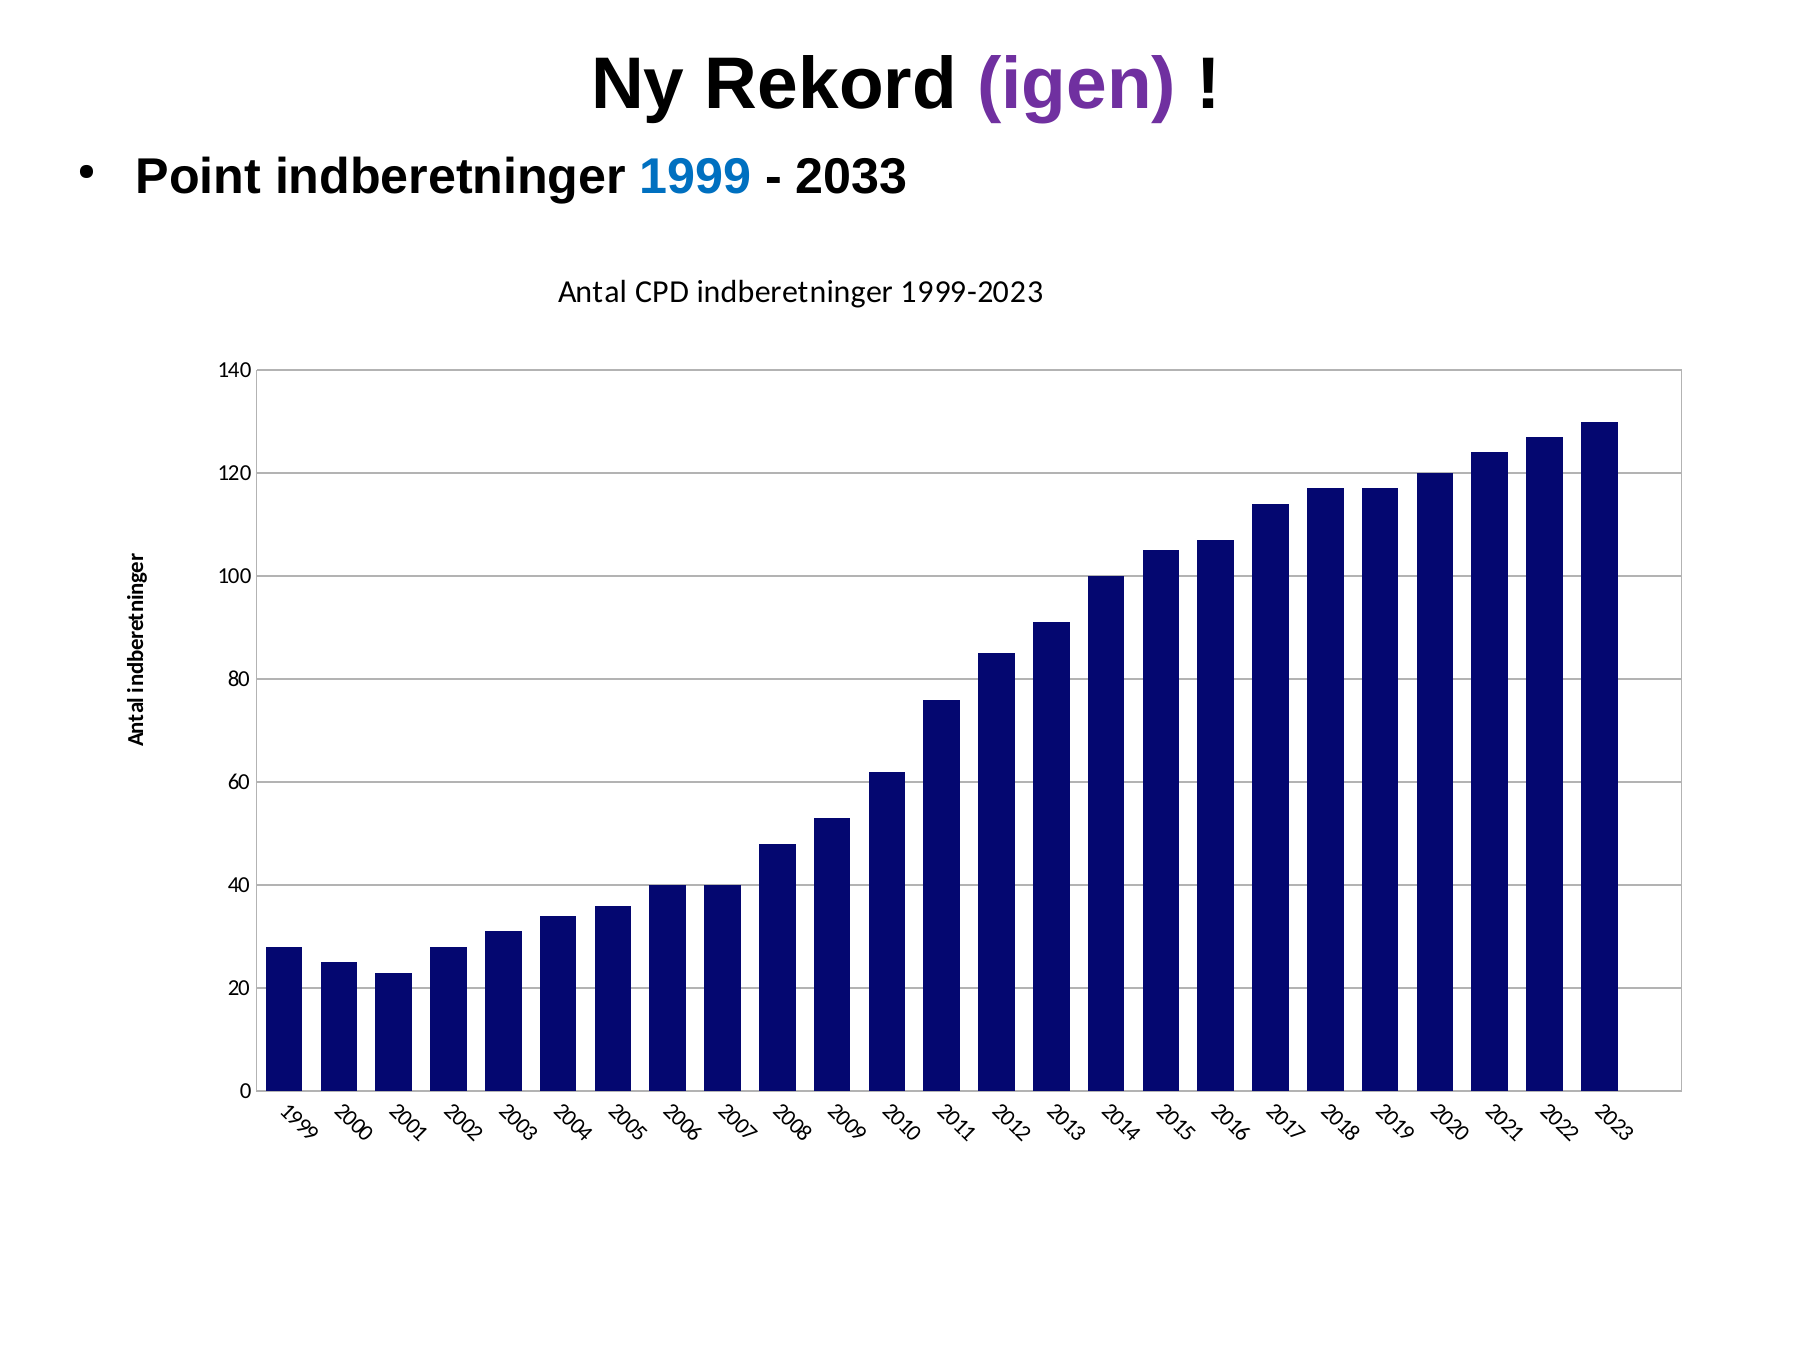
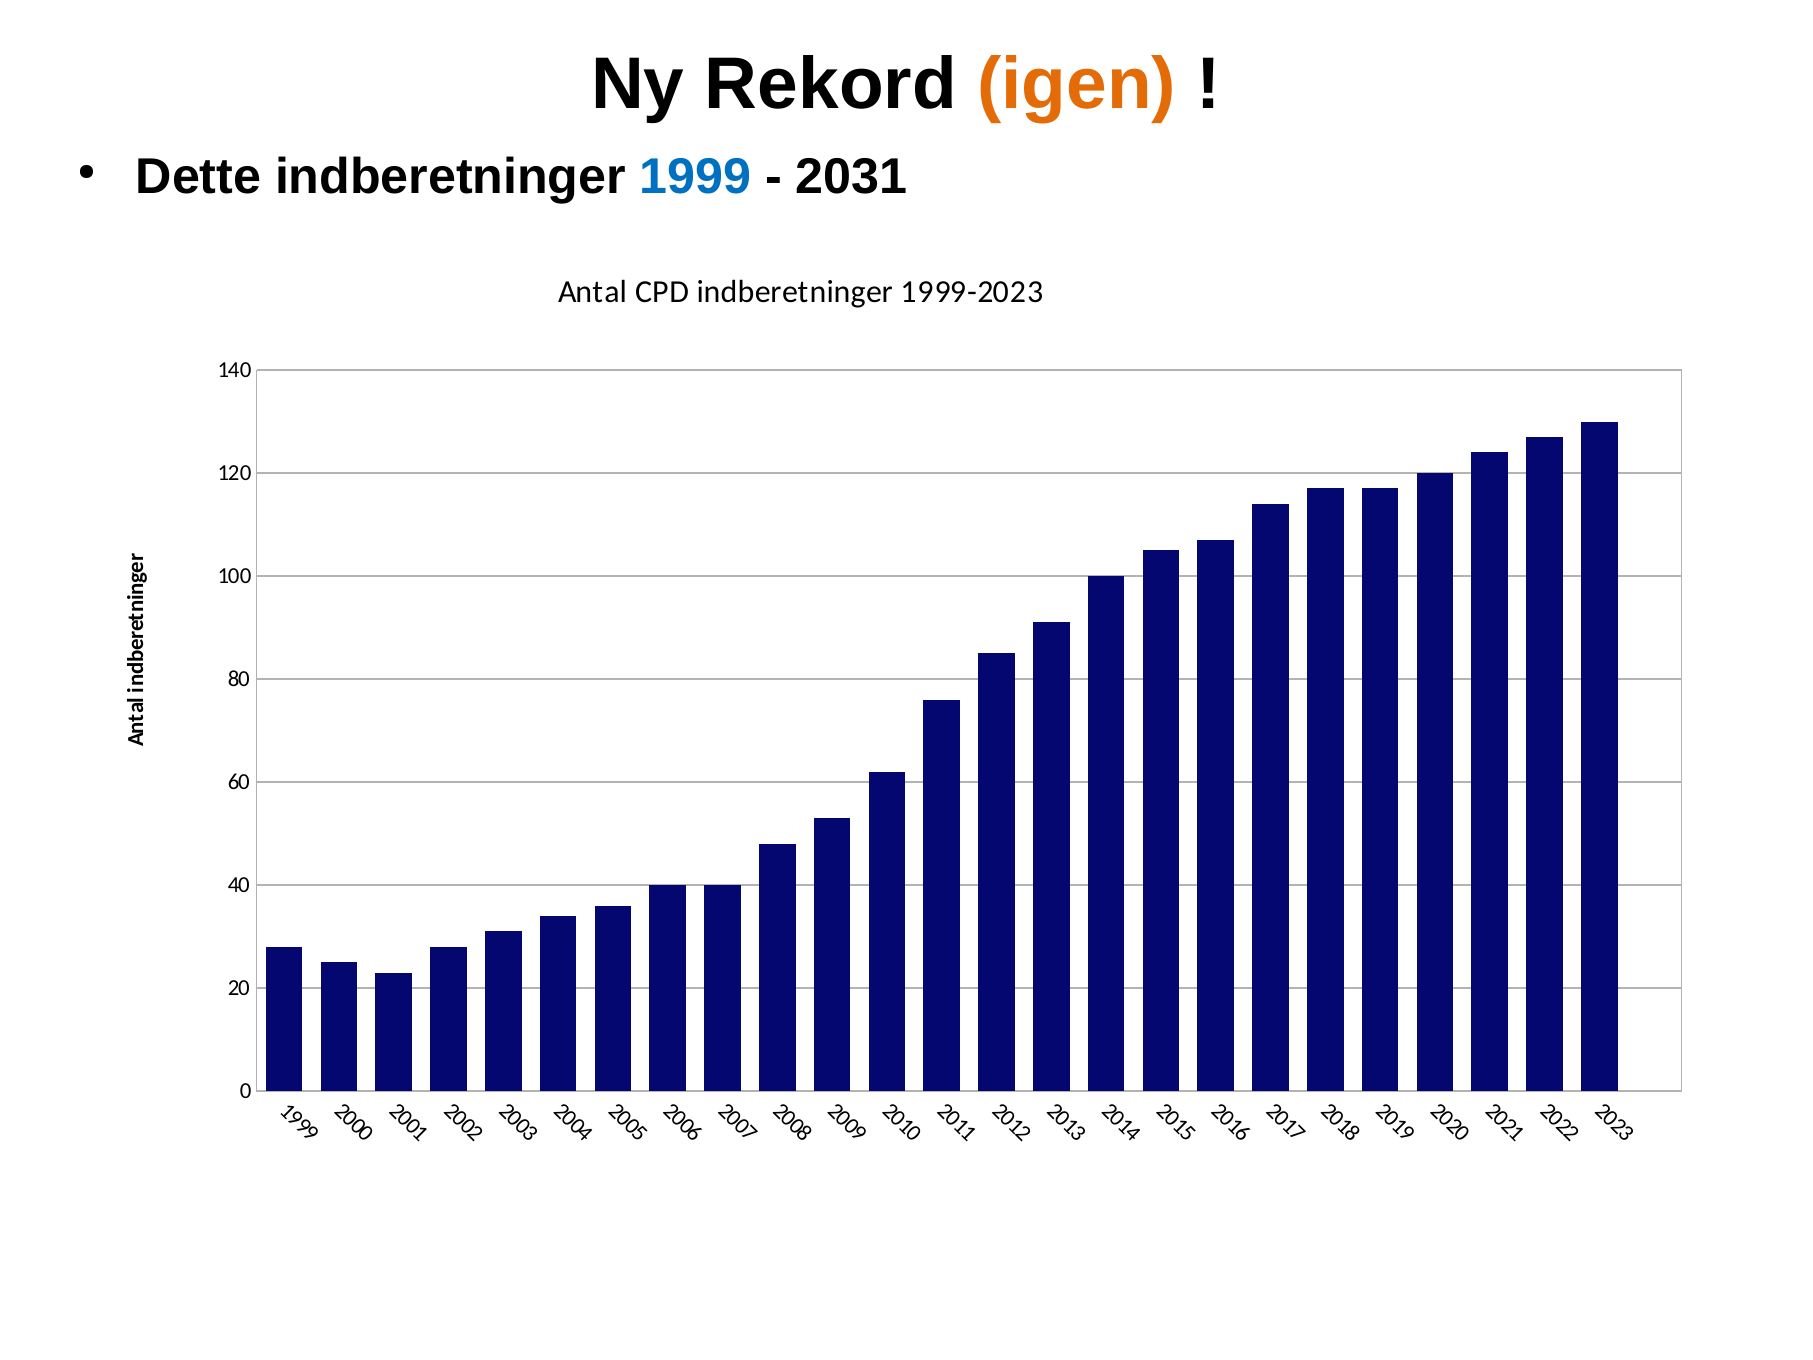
igen colour: purple -> orange (1077, 85)
Point: Point -> Dette (199, 177)
2033: 2033 -> 2031 (851, 177)
